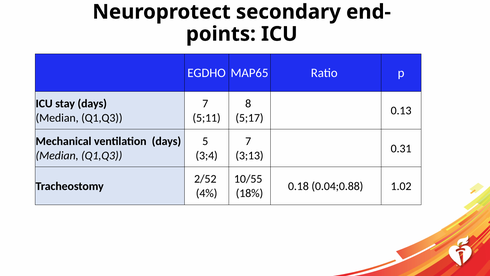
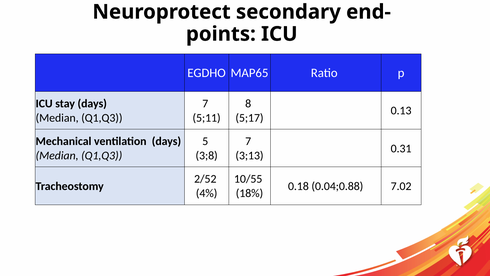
3;4: 3;4 -> 3;8 (207, 155)
1.02: 1.02 -> 7.02 (401, 186)
